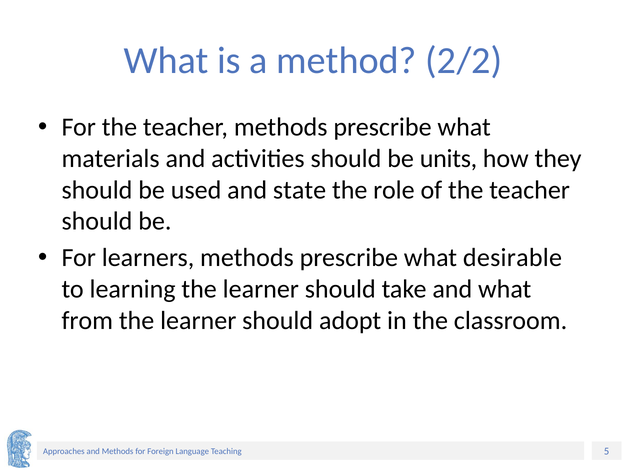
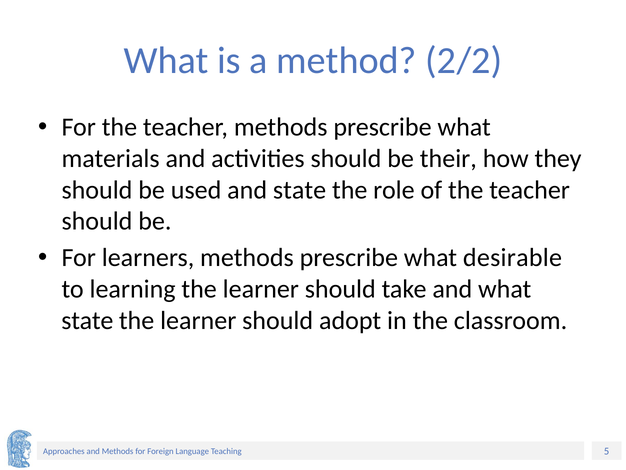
units: units -> their (448, 158)
from: from -> state (87, 320)
